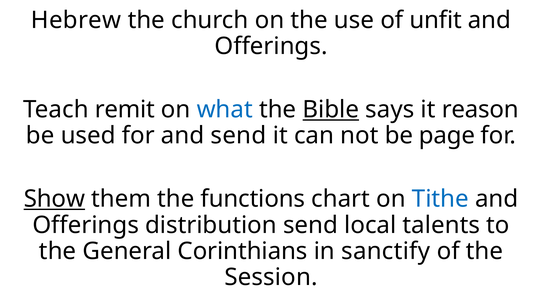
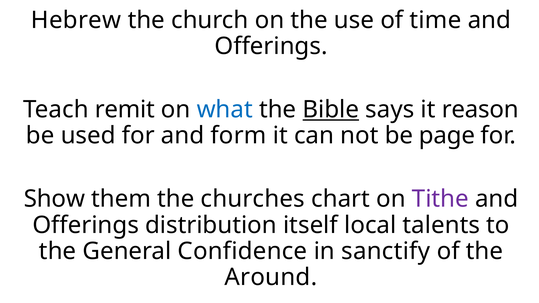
unfit: unfit -> time (435, 20)
and send: send -> form (238, 136)
Show underline: present -> none (54, 199)
functions: functions -> churches (253, 199)
Tithe colour: blue -> purple (440, 199)
distribution send: send -> itself (310, 225)
Corinthians: Corinthians -> Confidence (242, 251)
Session: Session -> Around (271, 277)
